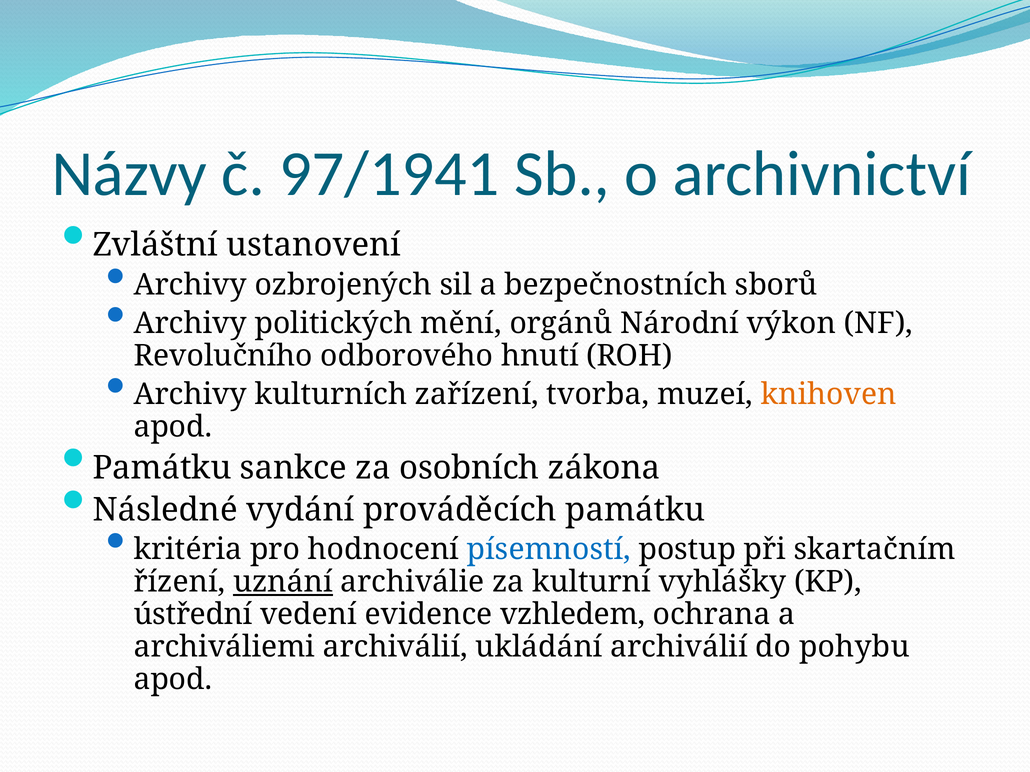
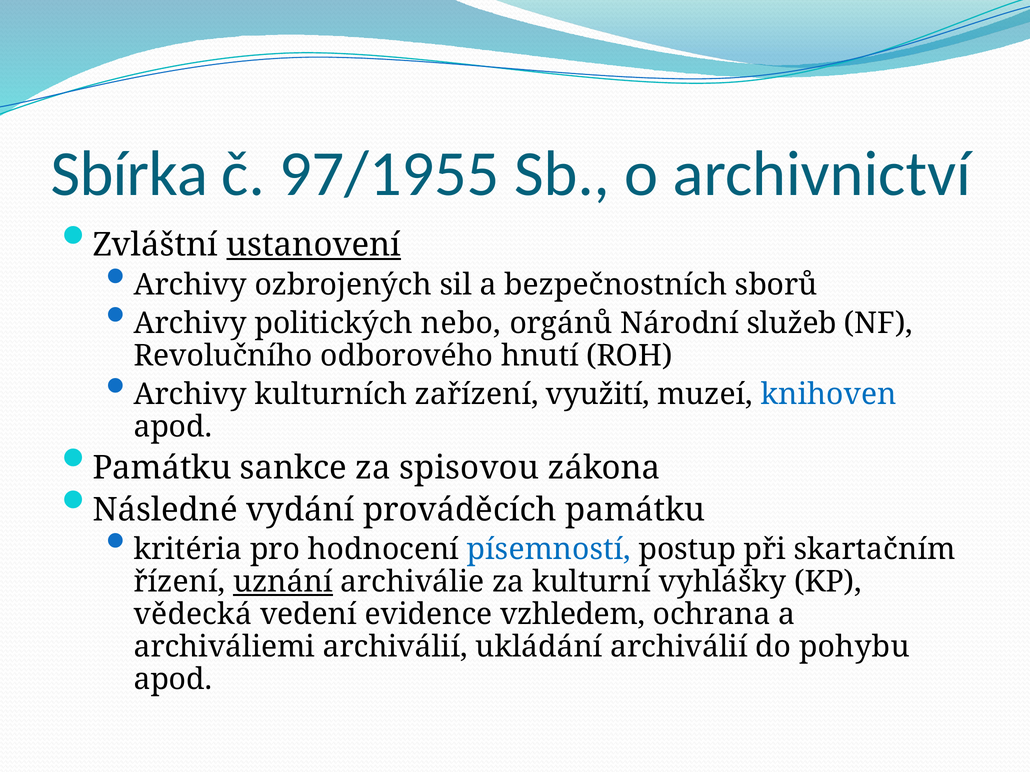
Názvy: Názvy -> Sbírka (129, 174)
97/1941: 97/1941 -> 97/1955 (389, 174)
ustanovení underline: none -> present (314, 245)
mění: mění -> nebo (461, 323)
výkon: výkon -> služeb (792, 323)
tvorba: tvorba -> využití (598, 395)
knihoven colour: orange -> blue (829, 395)
osobních: osobních -> spisovou (469, 468)
ústřední: ústřední -> vědecká (193, 615)
